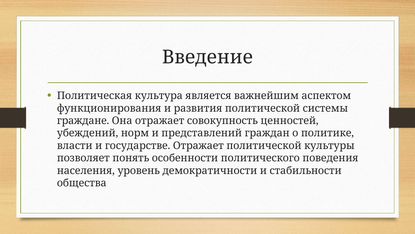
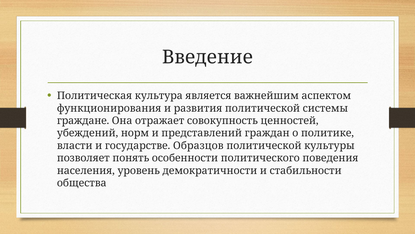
государстве Отражает: Отражает -> Образцов (198, 145)
